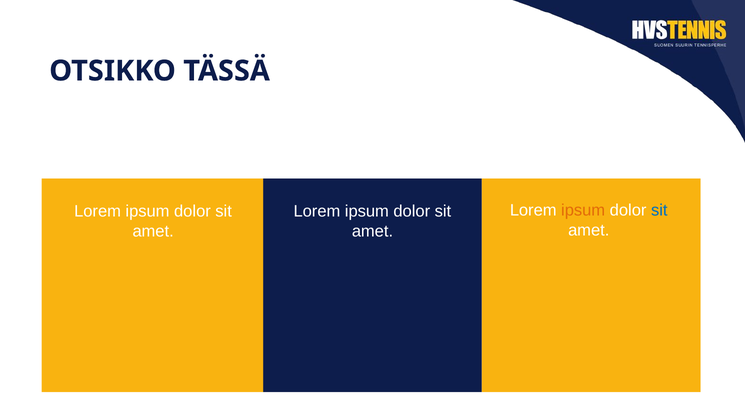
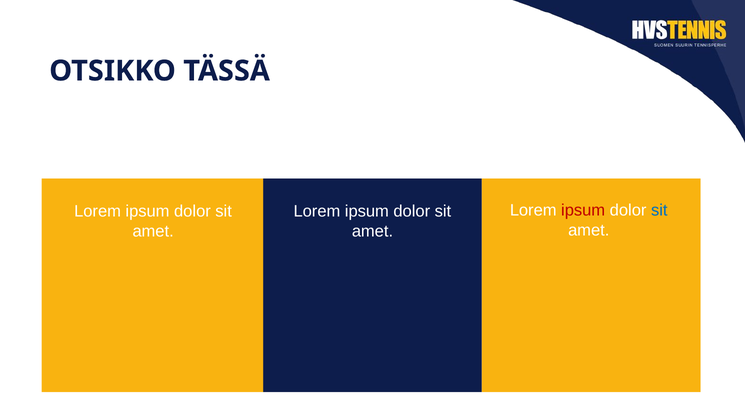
ipsum colour: orange -> red (583, 210)
